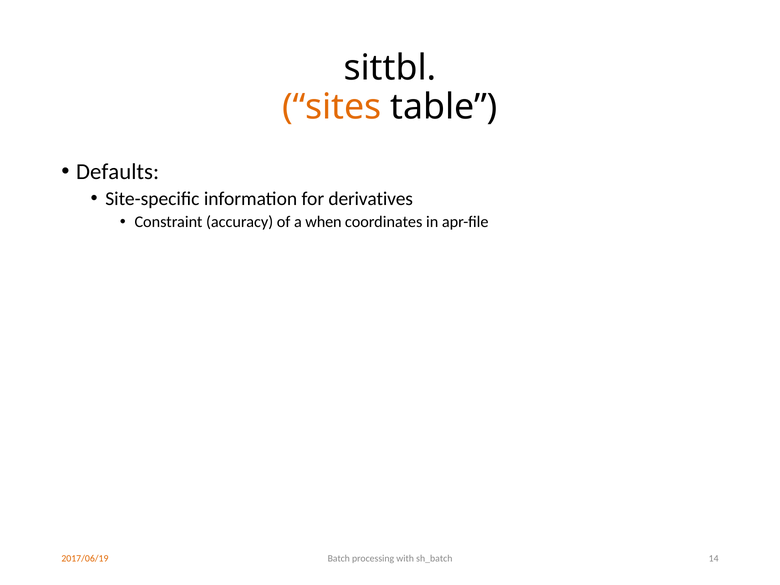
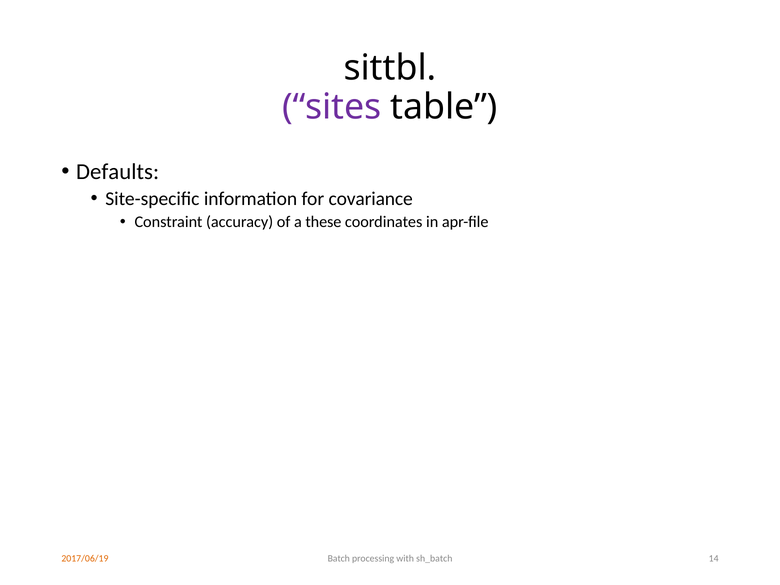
sites colour: orange -> purple (332, 107)
derivatives: derivatives -> covariance (371, 199)
when: when -> these (323, 222)
